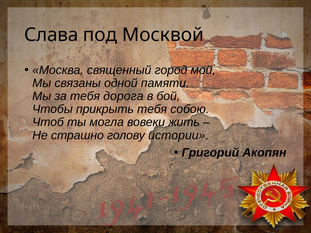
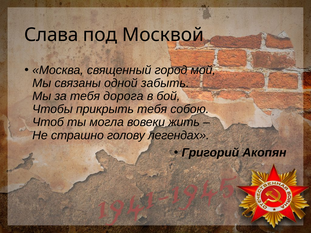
памяти: памяти -> забыть (165, 83)
истории: истории -> легендах (179, 135)
